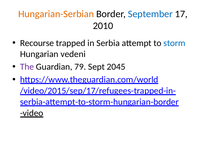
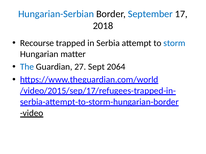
Hungarian-Serbian colour: orange -> blue (56, 14)
2010: 2010 -> 2018 (103, 26)
vedeni: vedeni -> matter (73, 54)
The colour: purple -> blue (27, 67)
79: 79 -> 27 (80, 67)
2045: 2045 -> 2064 (116, 67)
